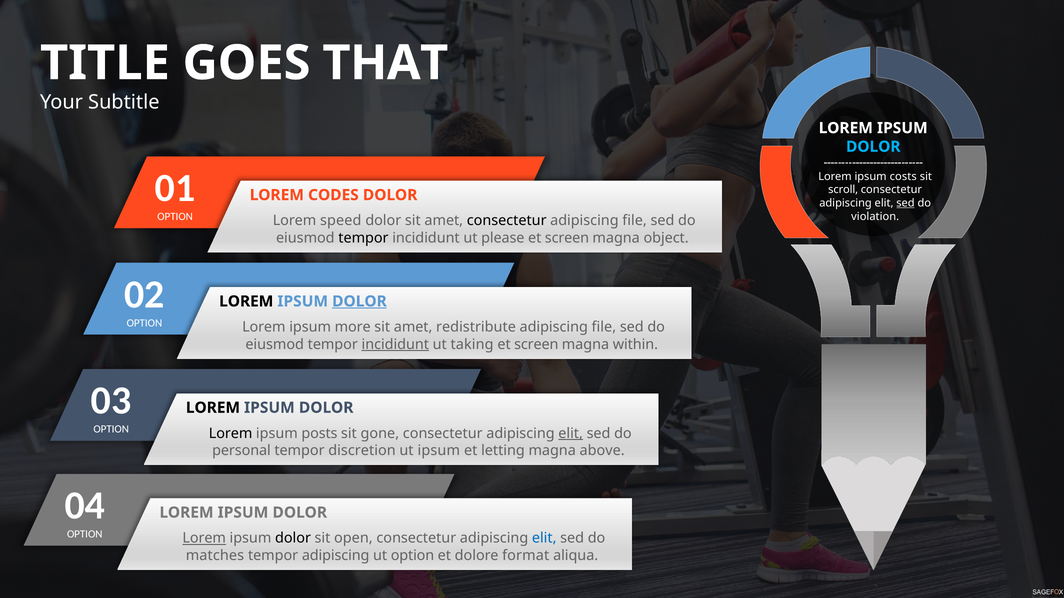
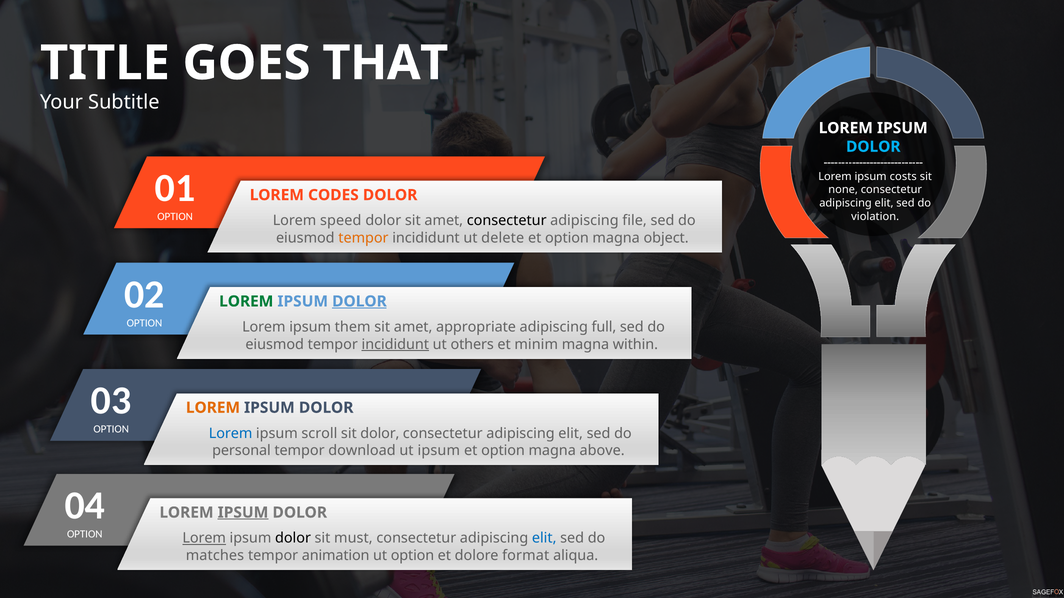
scroll: scroll -> none (843, 190)
sed underline: present -> none (905, 203)
tempor colour: black -> orange (363, 238)
please: please -> delete (503, 238)
screen: screen -> option (567, 238)
LOREM colour: black -> green (246, 302)
more: more -> them (353, 327)
redistribute: redistribute -> appropriate (476, 327)
file: file -> full (604, 327)
taking: taking -> others (472, 345)
screen: screen -> minim (536, 345)
LOREM colour: black -> orange (213, 408)
Lorem colour: black -> blue (231, 434)
posts: posts -> scroll (319, 434)
sit gone: gone -> dolor (380, 434)
elit underline: present -> none (571, 434)
discretion: discretion -> download (362, 451)
letting: letting -> option (503, 451)
IPSUM underline: none -> present (243, 513)
open: open -> must (353, 539)
tempor adipiscing: adipiscing -> animation (336, 556)
